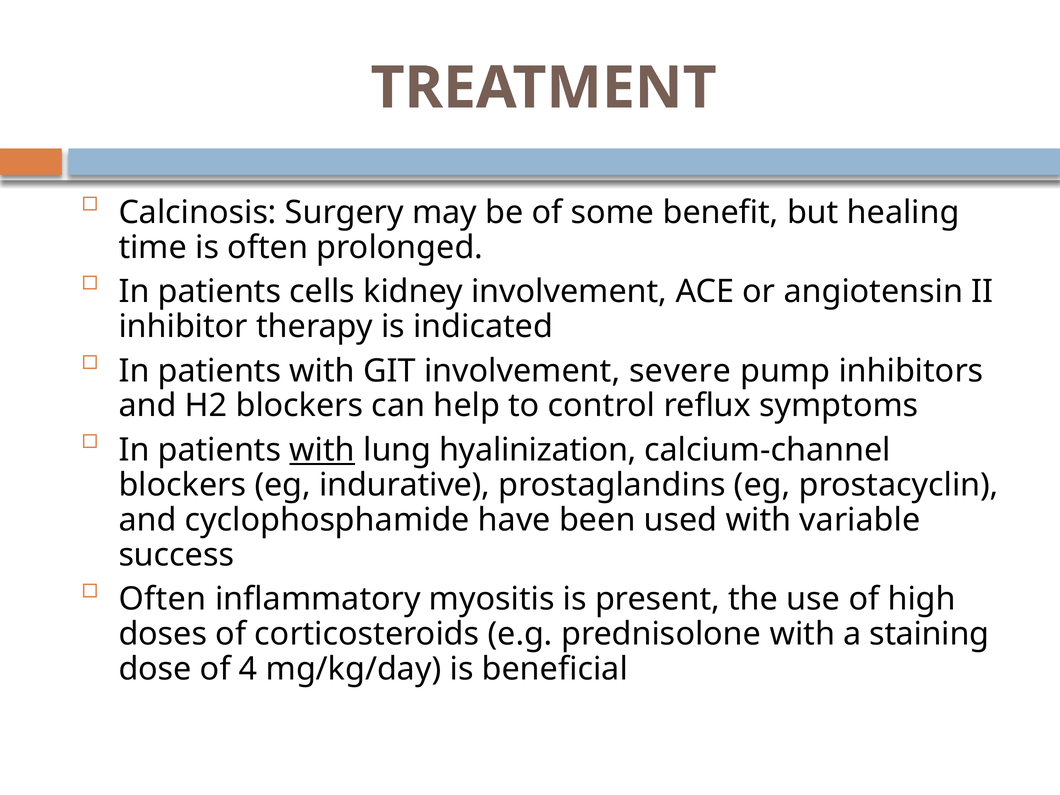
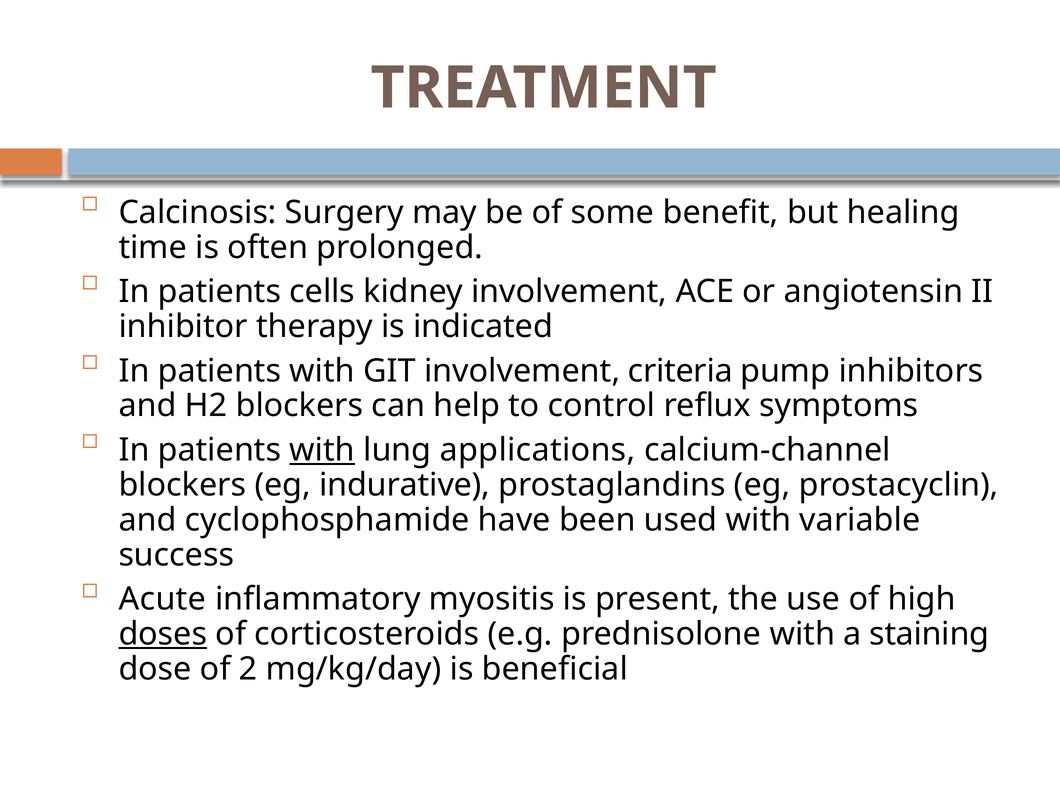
severe: severe -> criteria (680, 371)
hyalinization: hyalinization -> applications (538, 450)
Often: Often -> Acute (163, 599)
doses underline: none -> present (163, 634)
4: 4 -> 2 (248, 669)
